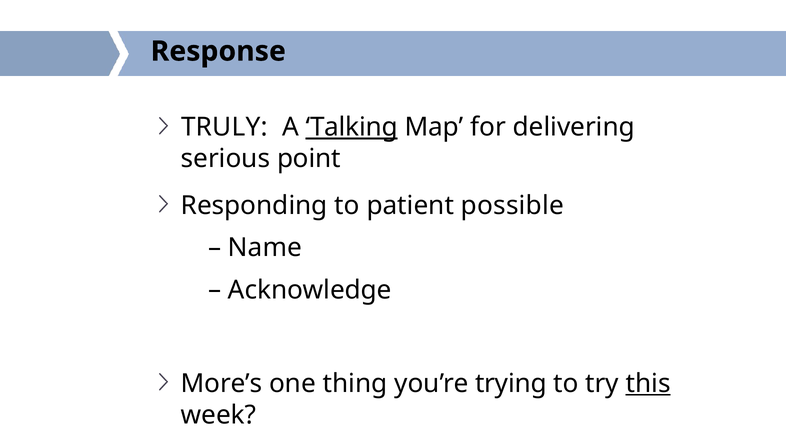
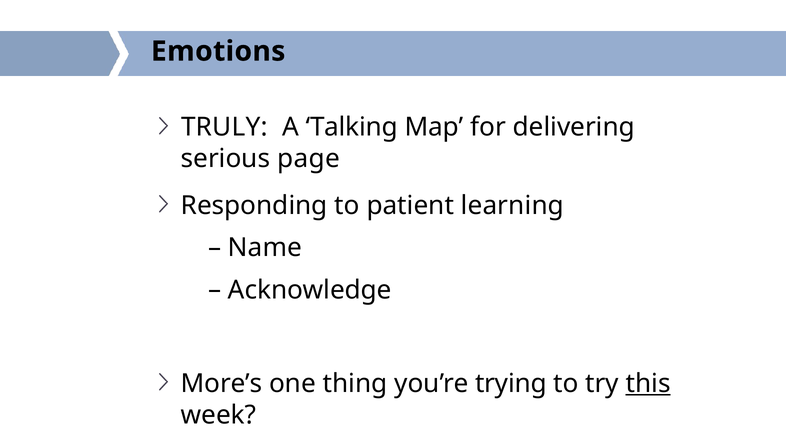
Response: Response -> Emotions (218, 51)
Talking underline: present -> none (352, 127)
point: point -> page (309, 159)
possible: possible -> learning (512, 205)
